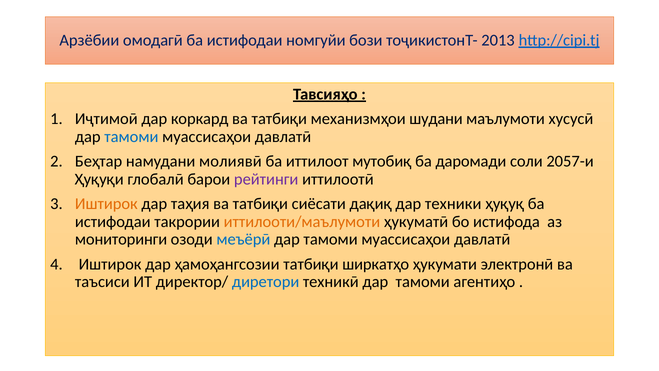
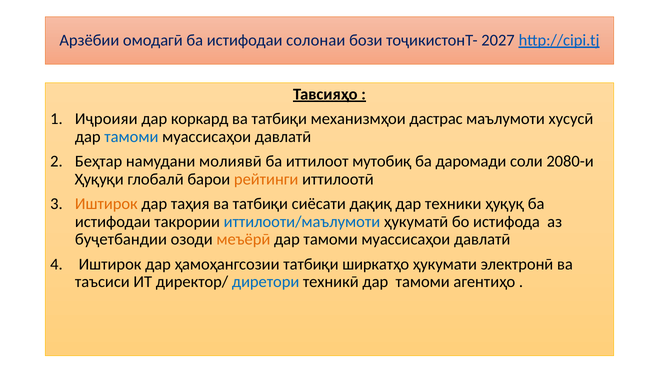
номгуйи: номгуйи -> солонаи (316, 40)
2013: 2013 -> 2027 (498, 40)
Иҷтимоӣ: Иҷтимоӣ -> Иҷроияи (106, 119)
шудани: шудани -> дастрас (436, 119)
2057-и: 2057-и -> 2080-и (570, 161)
рейтинги colour: purple -> orange (266, 179)
иттилооти/маълумоти colour: orange -> blue (302, 221)
мониторинги: мониторинги -> буҷетбандии (121, 239)
меъёрӣ colour: blue -> orange (243, 239)
